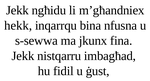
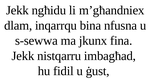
hekk: hekk -> dlam (18, 25)
